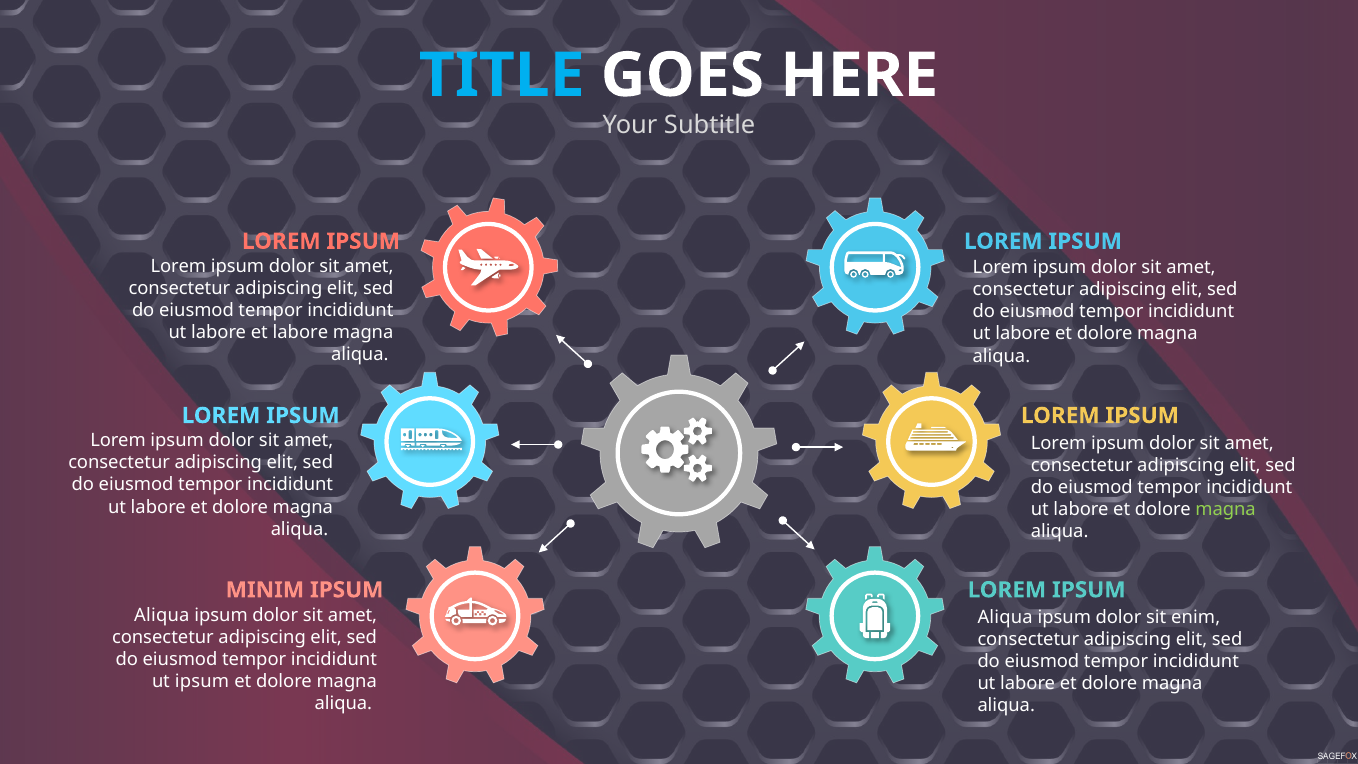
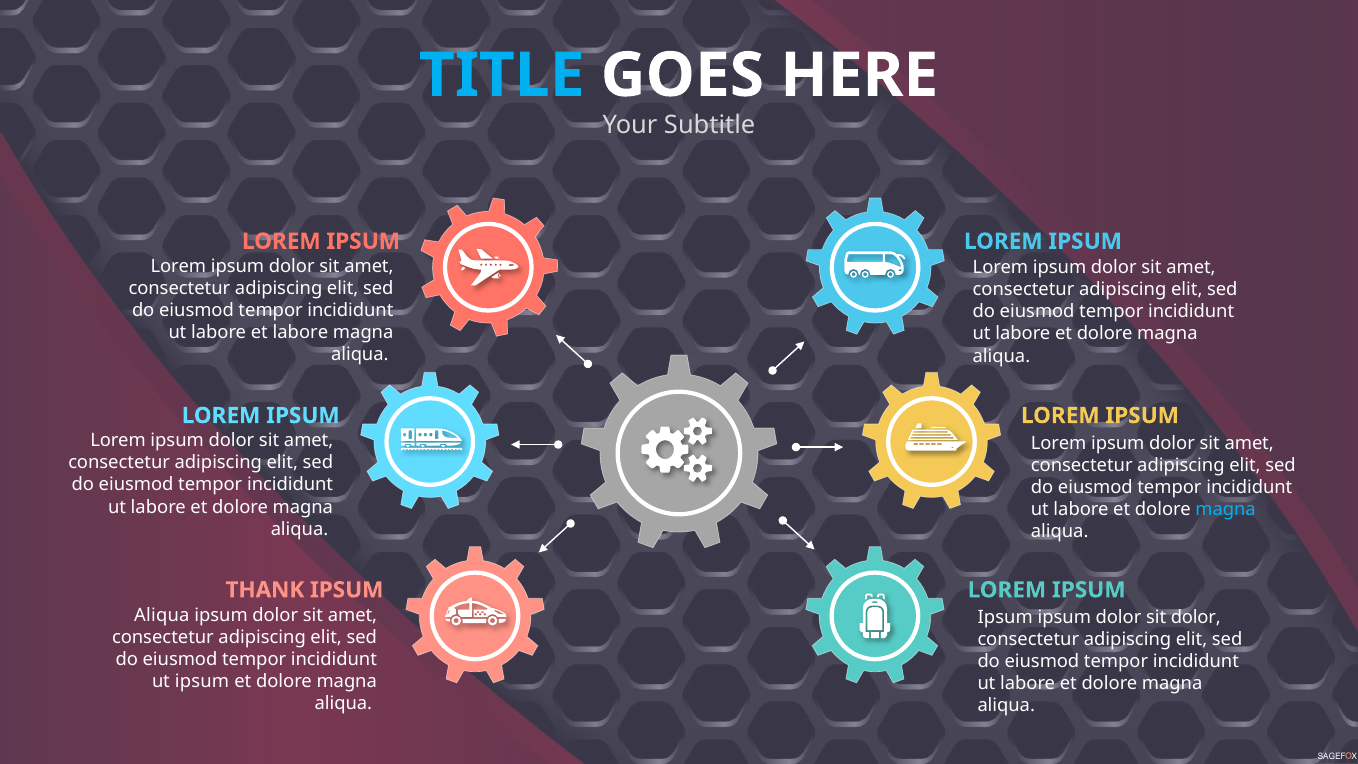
magna colour: light green -> light blue (1226, 509)
MINIM: MINIM -> THANK (265, 590)
Aliqua: Aliqua -> Ipsum (1005, 617)
sit enim: enim -> dolor (1196, 617)
